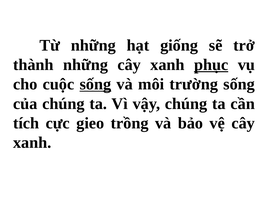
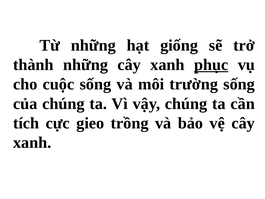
sống underline: present -> none (95, 84)
